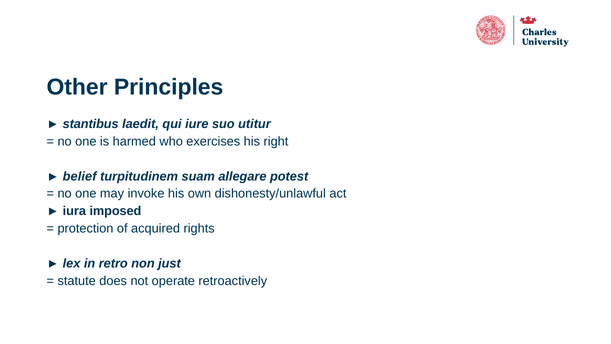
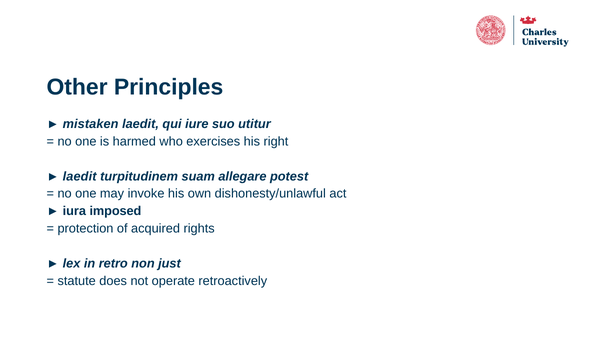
stantibus: stantibus -> mistaken (91, 124)
belief: belief -> laedit (80, 176)
